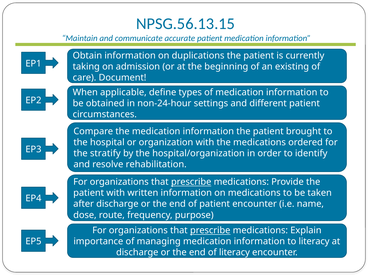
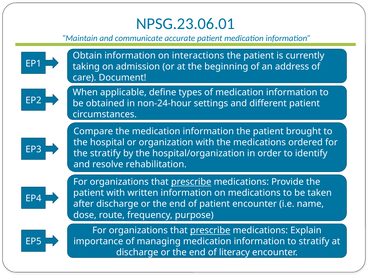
NPSG.56.13.15: NPSG.56.13.15 -> NPSG.23.06.01 (185, 24)
duplications: duplications -> interactions (198, 56)
existing: existing -> address (292, 67)
to literacy: literacy -> stratify (314, 241)
